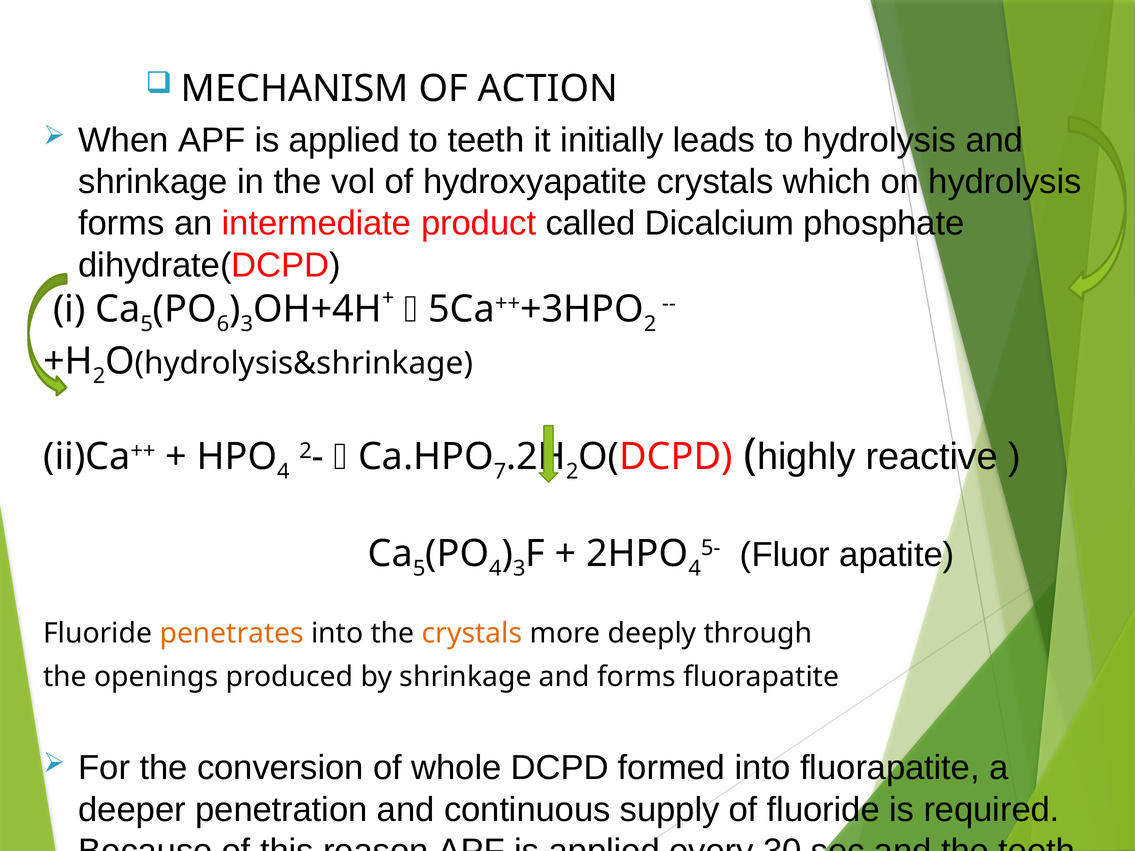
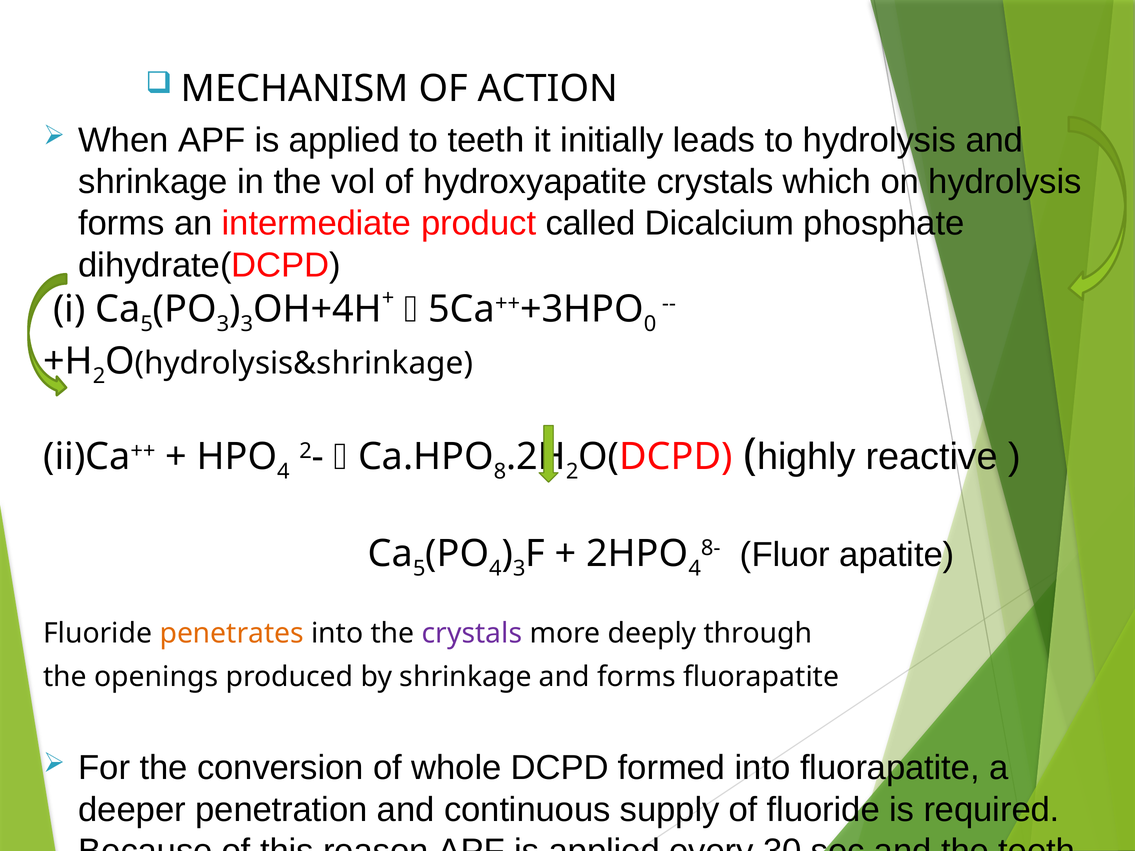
6: 6 -> 3 (223, 324)
2: 2 -> 0 (650, 324)
7: 7 -> 8 (500, 472)
5-: 5- -> 8- (711, 548)
crystals colour: orange -> purple (472, 633)
